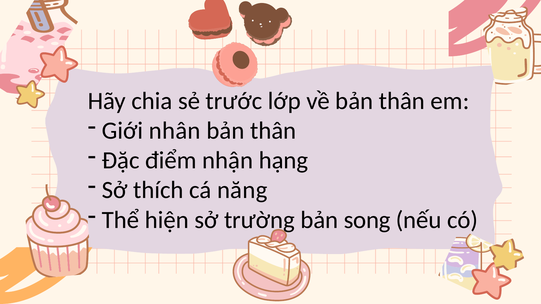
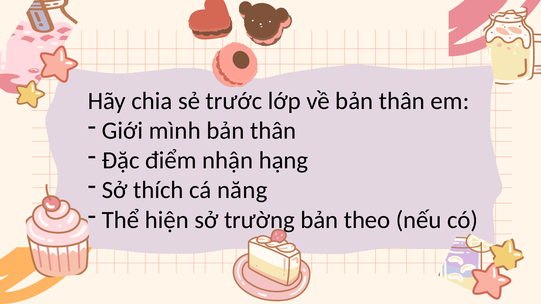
nhân: nhân -> mình (175, 131)
song: song -> theo (367, 220)
